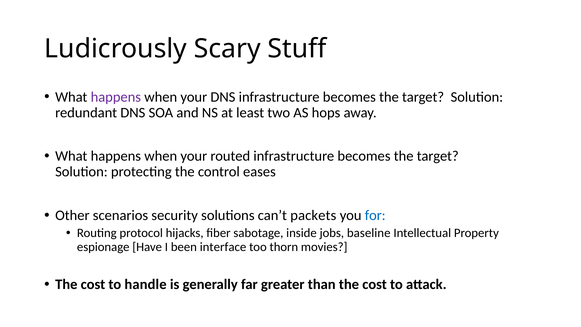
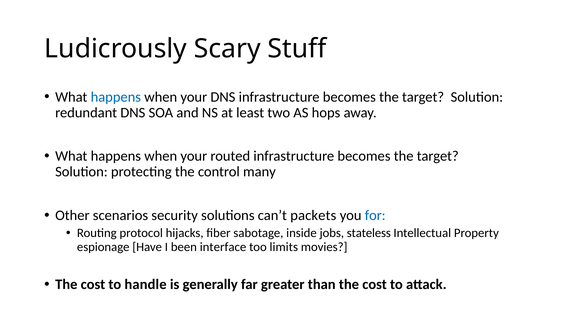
happens colour: purple -> blue (116, 97)
eases: eases -> many (259, 172)
baseline: baseline -> stateless (369, 233)
thorn: thorn -> limits (284, 247)
